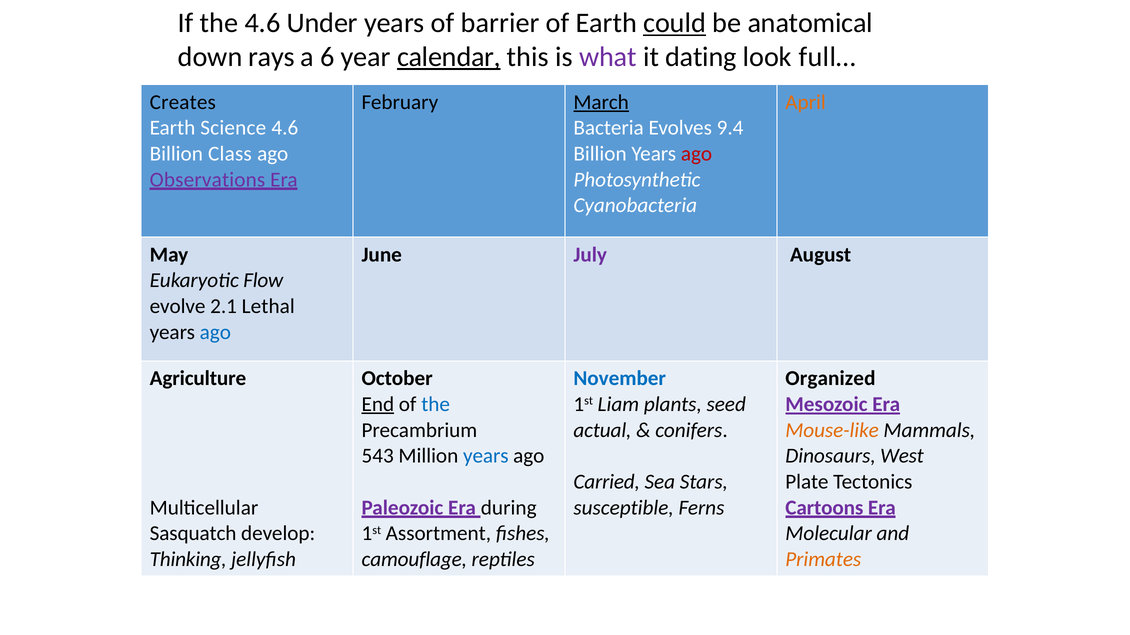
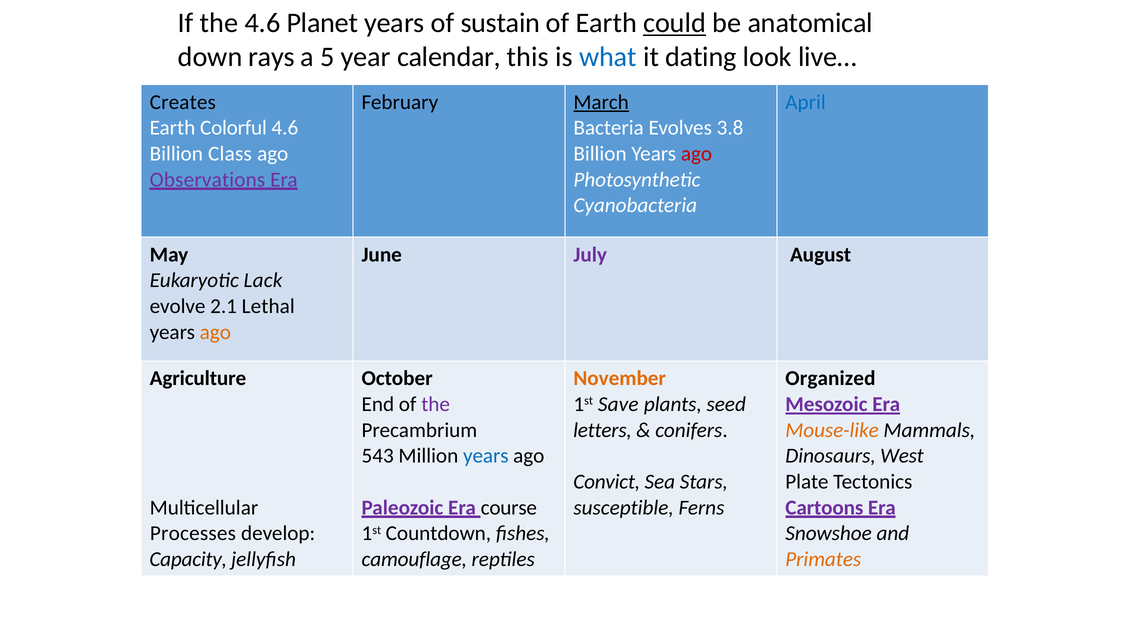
Under: Under -> Planet (322, 23)
barrier: barrier -> sustain (500, 23)
6: 6 -> 5 (327, 57)
calendar underline: present -> none (449, 57)
what colour: purple -> blue (608, 57)
full…: full… -> live… (827, 57)
April colour: orange -> blue (806, 102)
Science: Science -> Colorful (233, 128)
9.4: 9.4 -> 3.8 (730, 128)
Flow: Flow -> Lack (263, 281)
ago colour: blue -> orange (215, 332)
November colour: blue -> orange (620, 379)
End underline: present -> none (378, 405)
the colour: blue -> purple (436, 405)
Liam: Liam -> Save (618, 405)
actual: actual -> letters (602, 431)
Carried: Carried -> Convict (607, 482)
during: during -> course (509, 508)
Sasquatch: Sasquatch -> Processes (193, 534)
Assortment: Assortment -> Countdown (438, 534)
Molecular: Molecular -> Snowshoe (829, 534)
Thinking: Thinking -> Capacity (188, 560)
